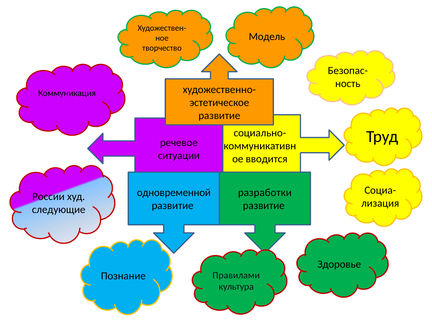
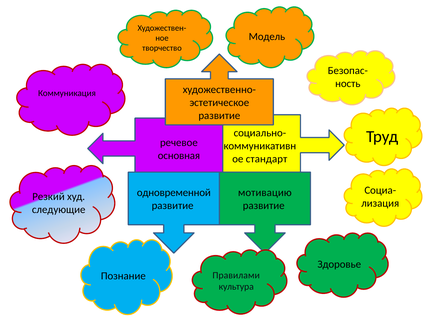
ситуации: ситуации -> основная (179, 156)
вводится: вводится -> стандарт (267, 159)
разработки: разработки -> мотивацию (265, 193)
России: России -> Резкий (48, 197)
